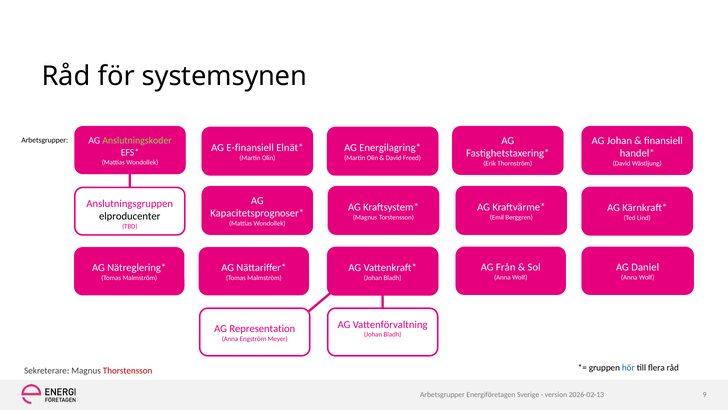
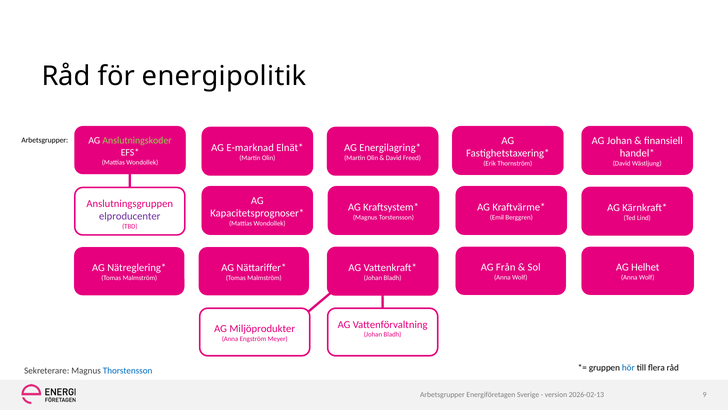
systemsynen: systemsynen -> energipolitik (224, 76)
E-finansiell: E-finansiell -> E-marknad (250, 148)
elproducenter colour: black -> purple (130, 216)
Daniel: Daniel -> Helhet (645, 267)
Representation: Representation -> Miljöprodukter (262, 328)
Thorstensson colour: red -> blue (128, 370)
